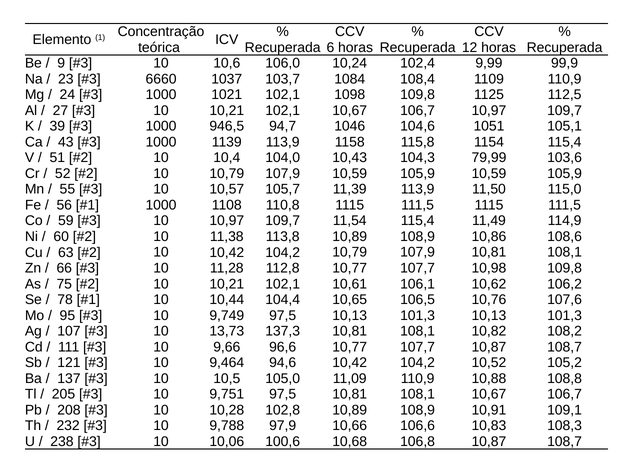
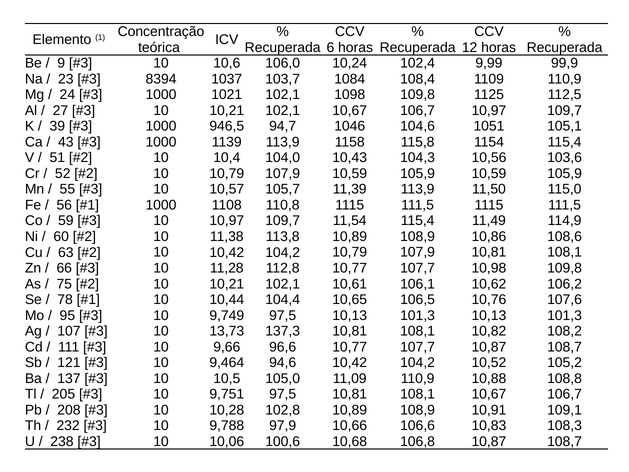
6660: 6660 -> 8394 (161, 79)
79,99: 79,99 -> 10,56 (489, 158)
